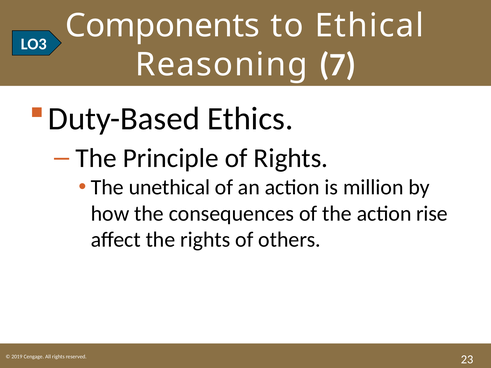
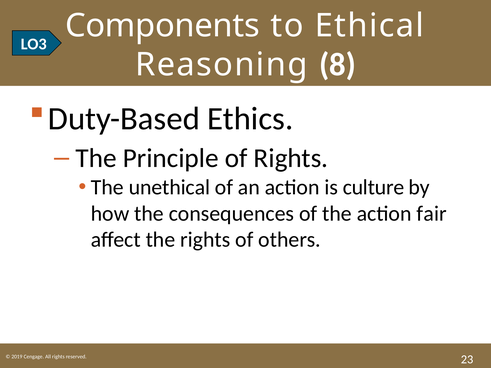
7: 7 -> 8 (337, 65)
million: million -> culture (373, 187)
rise: rise -> fair (432, 214)
